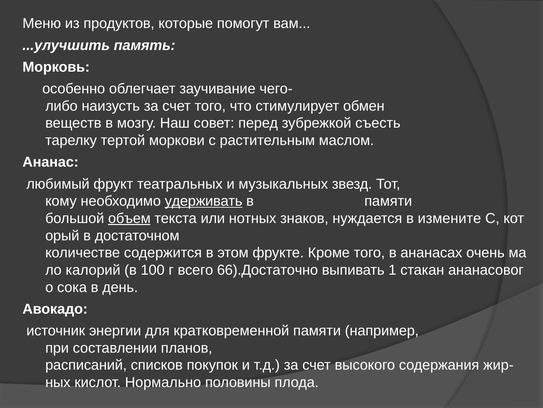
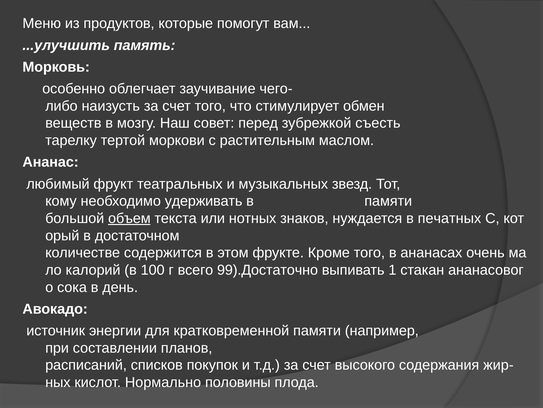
удерживать underline: present -> none (204, 201)
измените: измените -> печатных (449, 218)
66).Достаточно: 66).Достаточно -> 99).Достаточно (267, 270)
